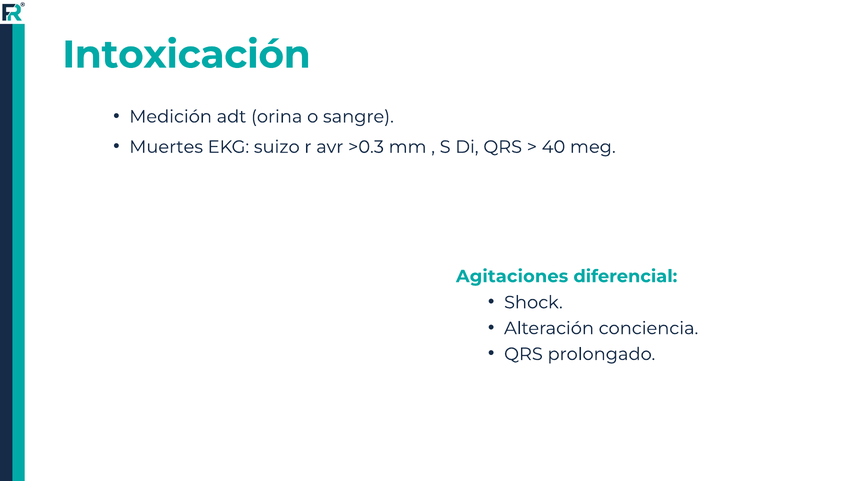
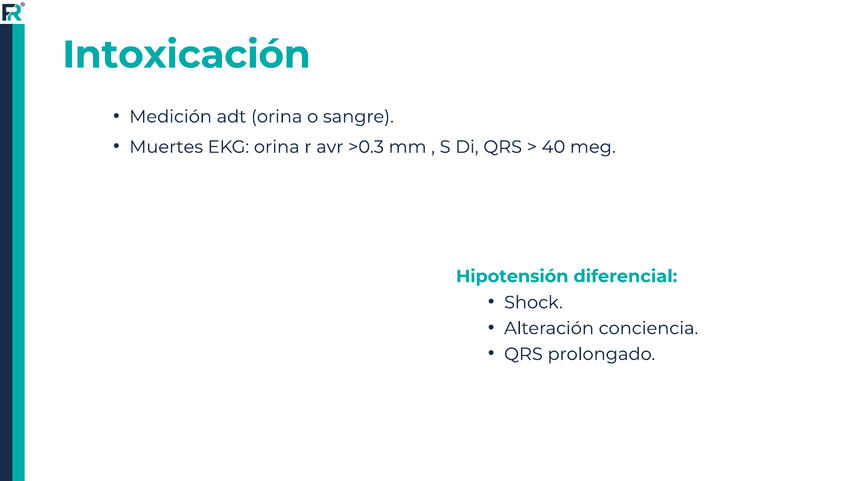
EKG suizo: suizo -> orina (277, 147)
Agitaciones: Agitaciones -> Hipotensión (512, 276)
